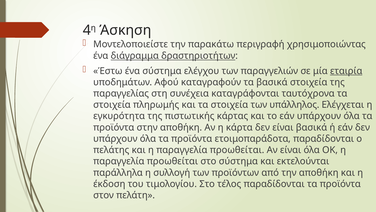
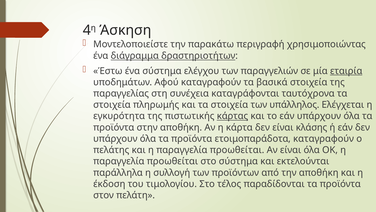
κάρτας underline: none -> present (232, 116)
είναι βασικά: βασικά -> κλάσης (312, 127)
ετοιμοπαράδοτα παραδίδονται: παραδίδονται -> καταγραφούν (324, 138)
